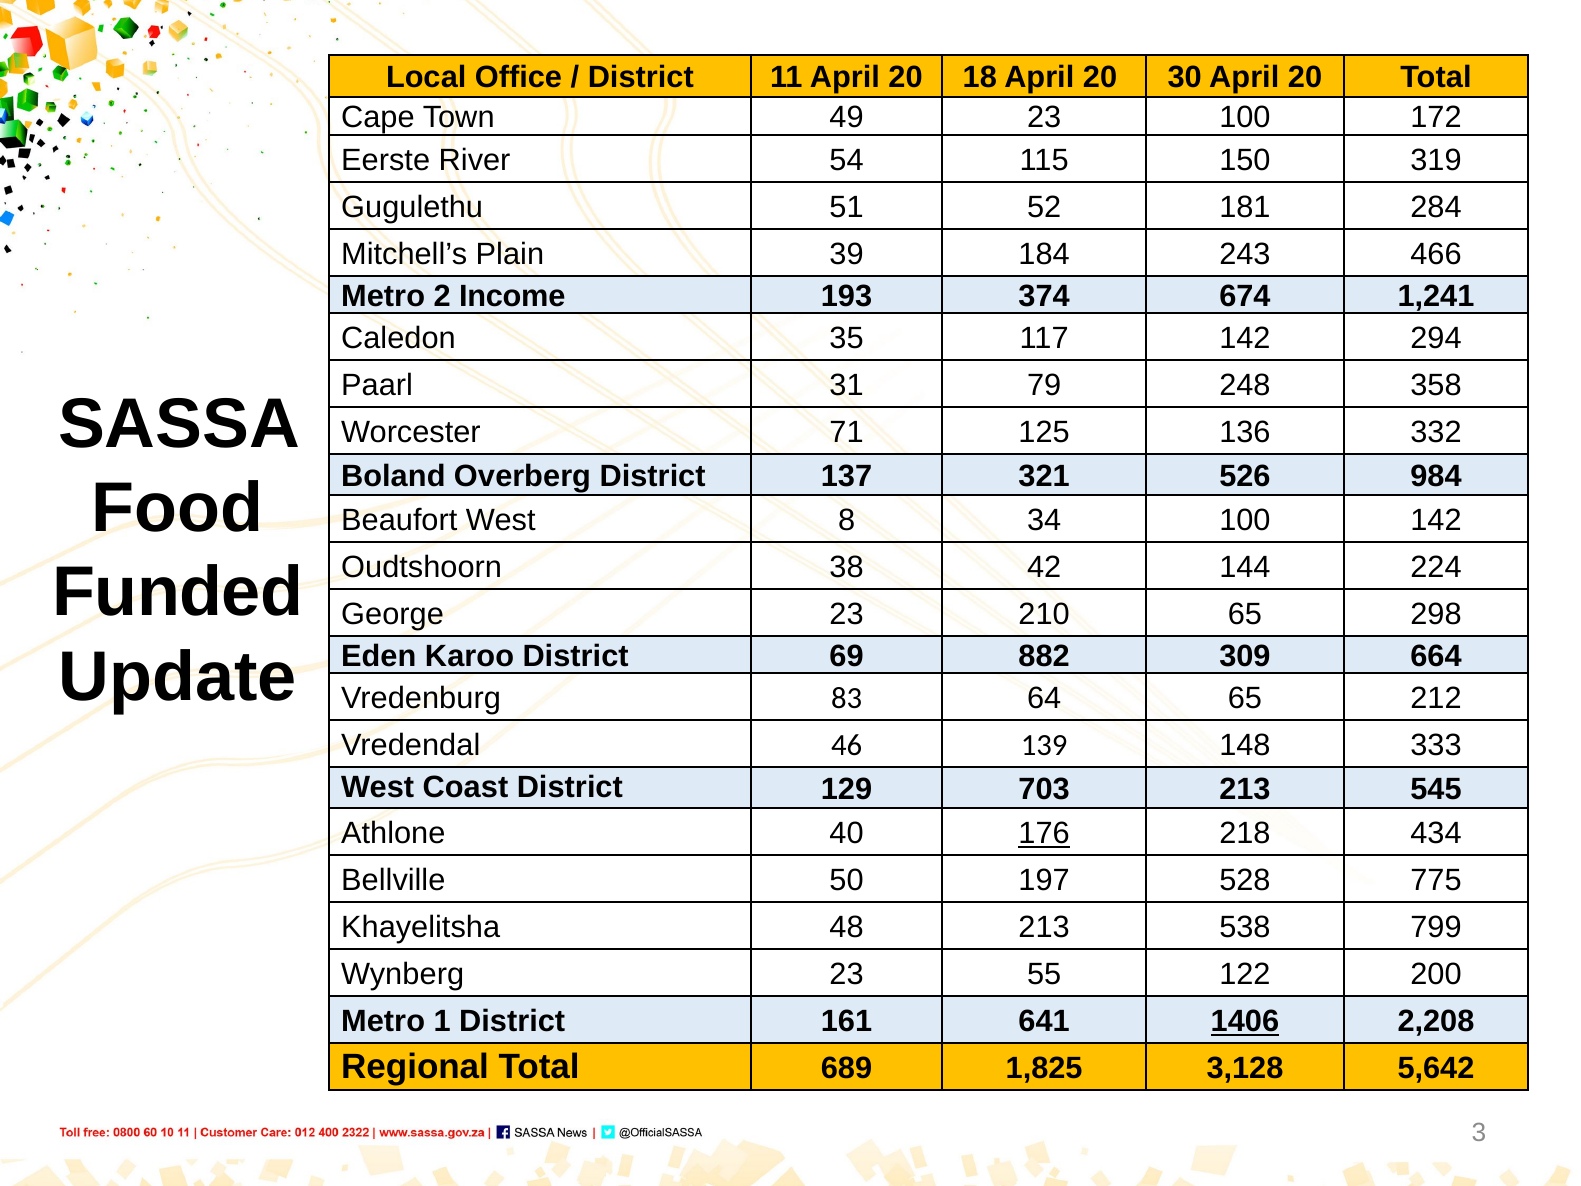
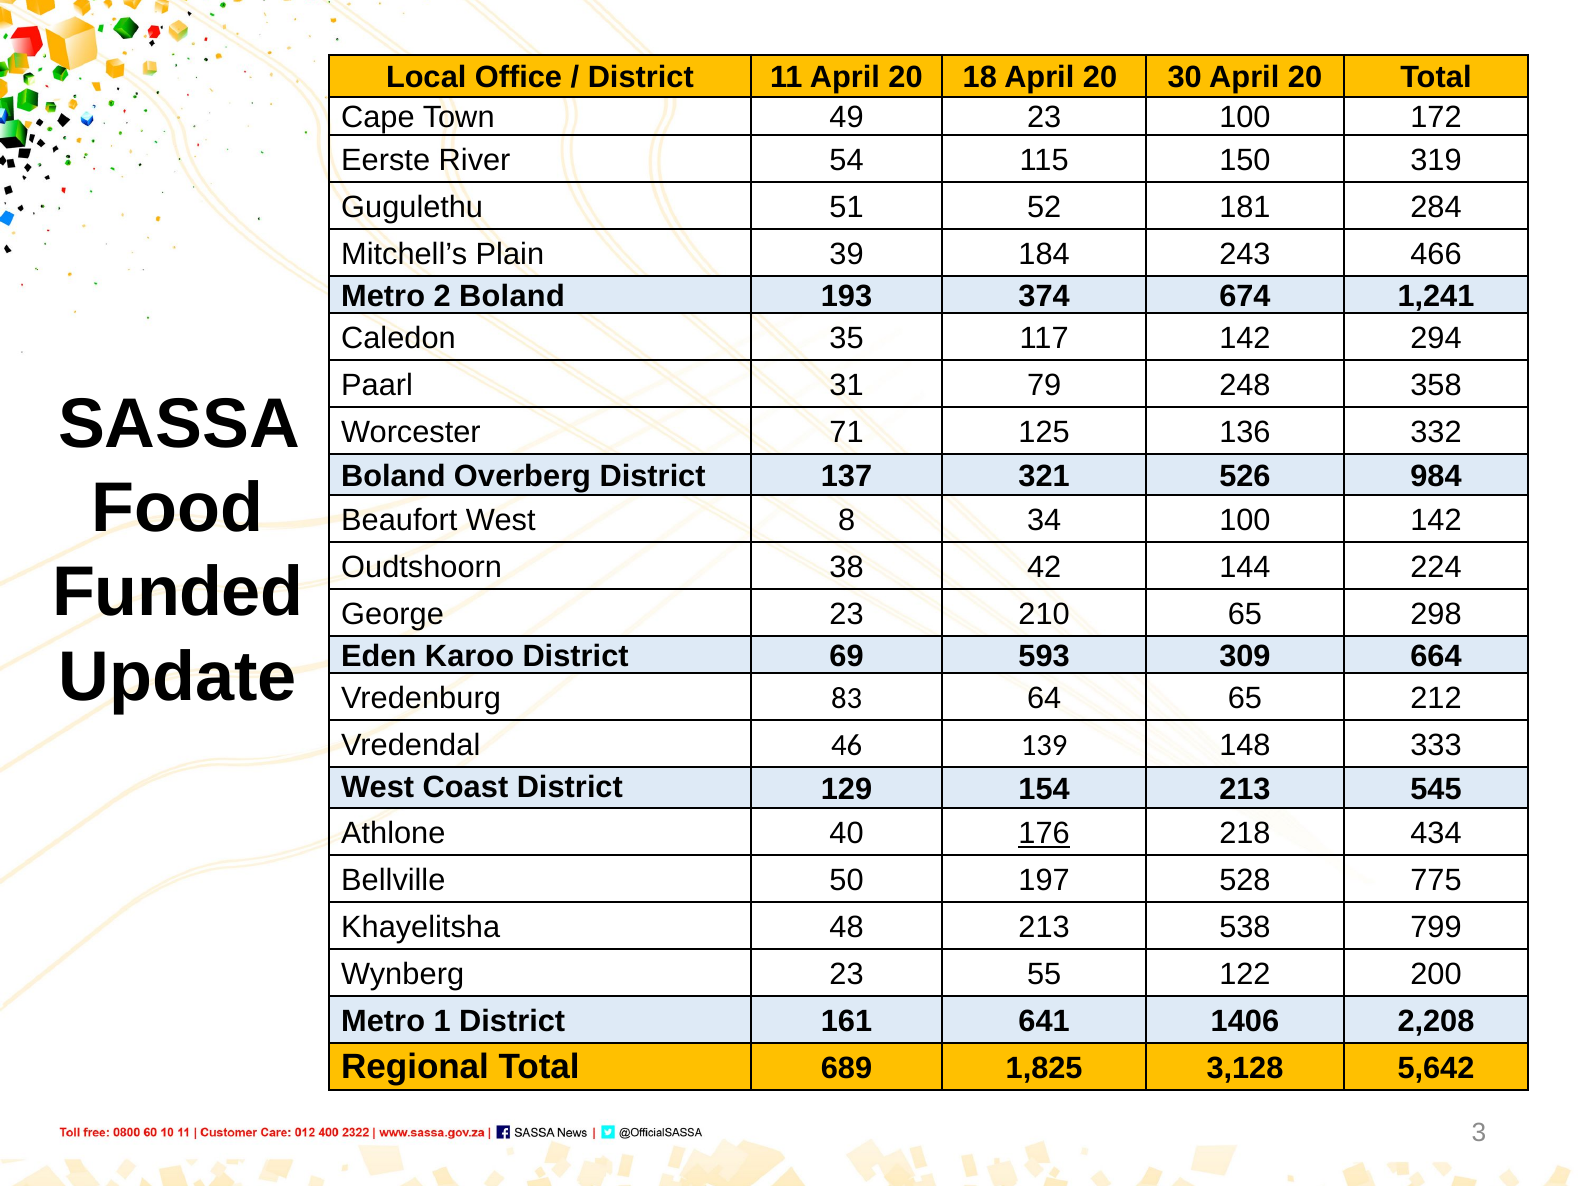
2 Income: Income -> Boland (512, 296)
882: 882 -> 593 (1044, 656)
703: 703 -> 154 (1044, 789)
1406 underline: present -> none (1245, 1021)
